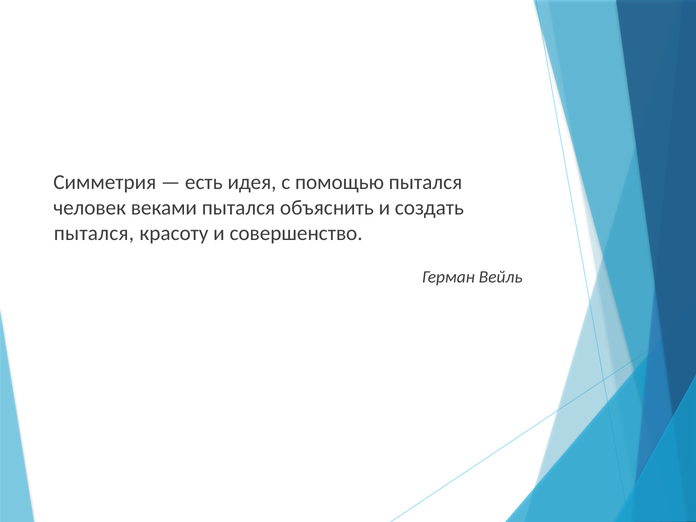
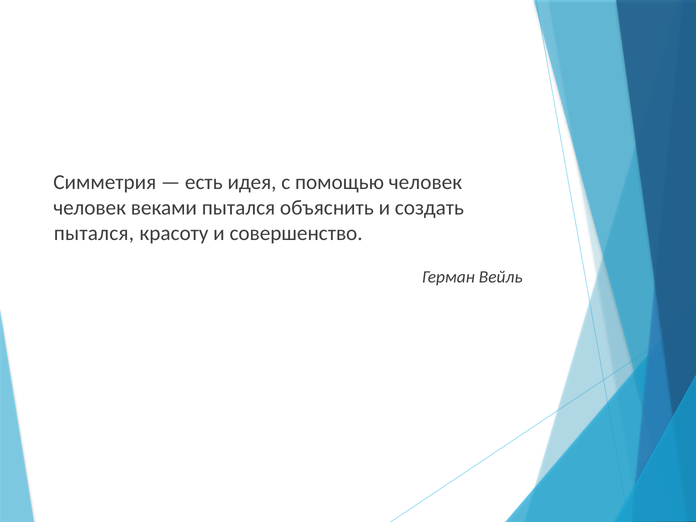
помощью пытался: пытался -> человек (425, 182)
